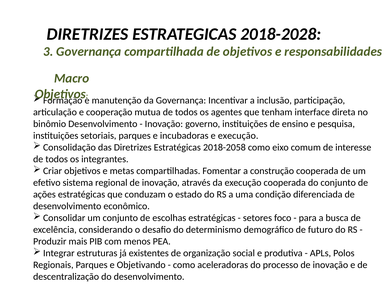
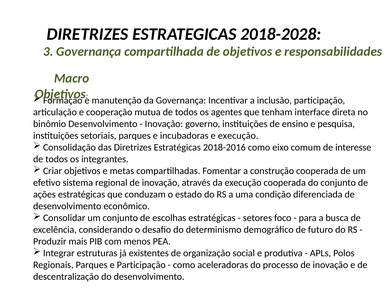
2018-2058: 2018-2058 -> 2018-2016 (224, 147)
e Objetivando: Objetivando -> Participação (141, 265)
